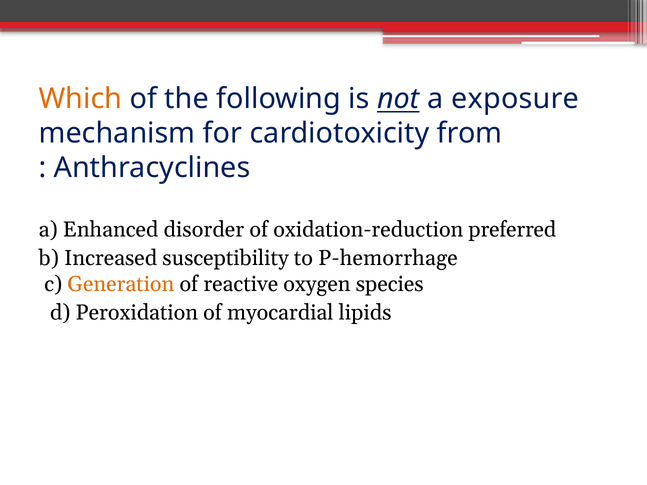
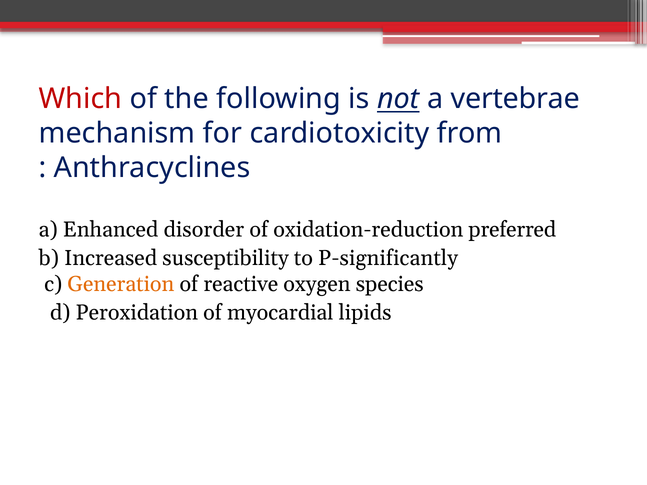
Which colour: orange -> red (80, 99)
exposure: exposure -> vertebrae (515, 99)
P-hemorrhage: P-hemorrhage -> P-significantly (388, 259)
